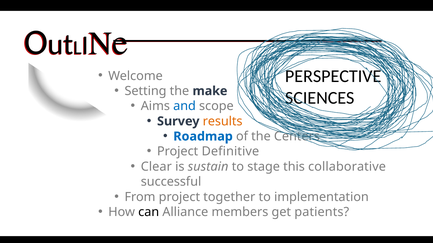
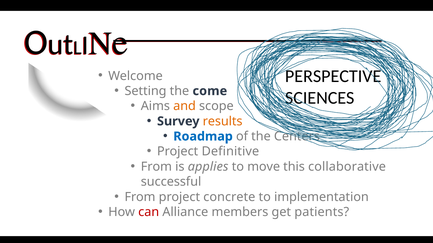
make: make -> come (210, 91)
and colour: blue -> orange (185, 106)
Clear: Clear -> From (156, 167)
sustain: sustain -> applies (208, 167)
stage: stage -> move (264, 167)
together: together -> concrete (229, 197)
can colour: black -> red (149, 213)
